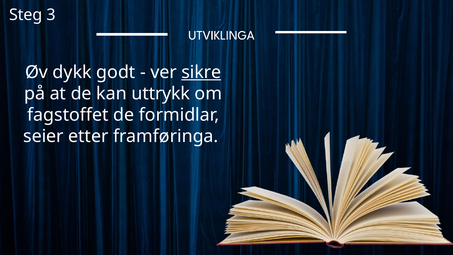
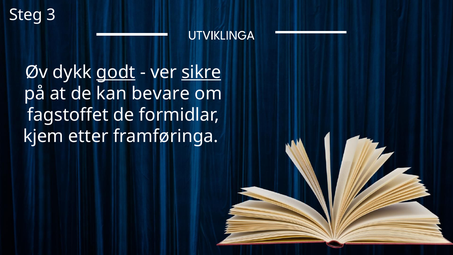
godt underline: none -> present (116, 72)
uttrykk: uttrykk -> bevare (161, 94)
seier: seier -> kjem (43, 136)
